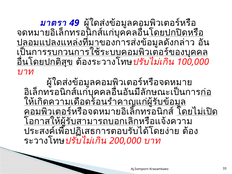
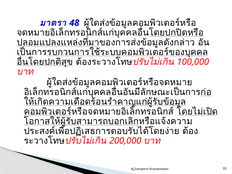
49: 49 -> 48 (74, 23)
